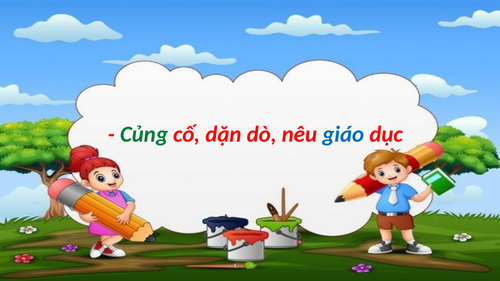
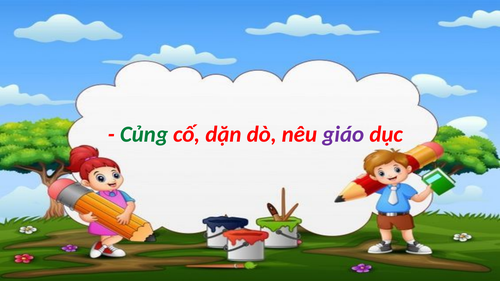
giáo colour: blue -> purple (343, 134)
